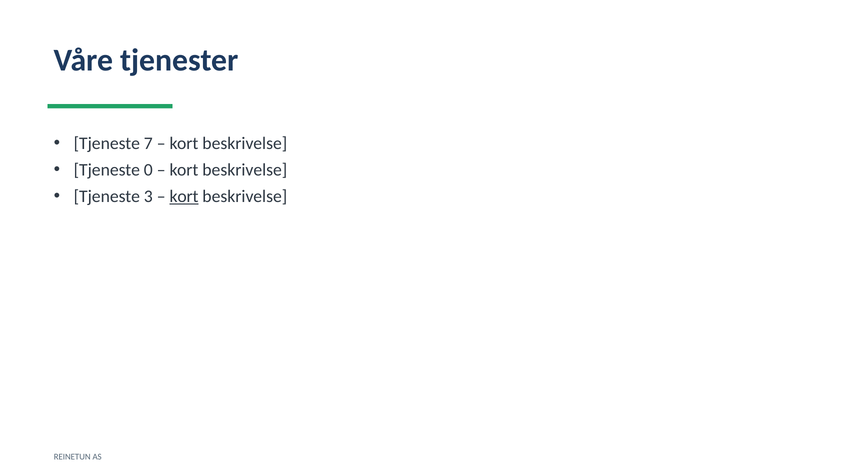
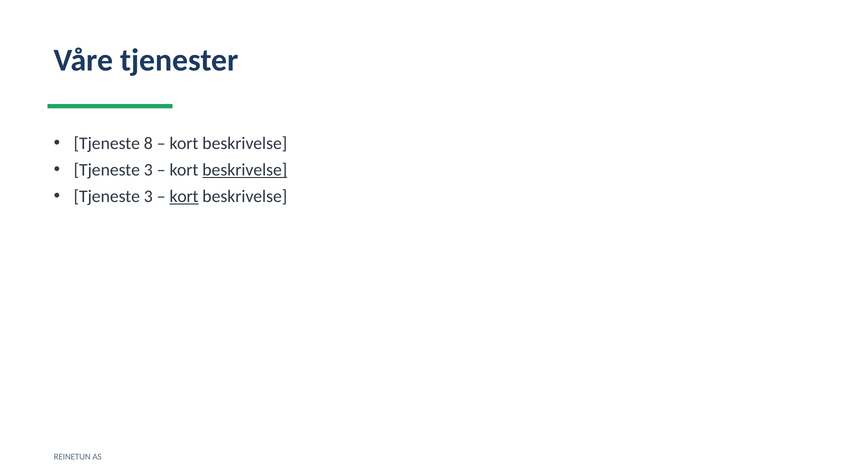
7: 7 -> 8 (148, 143)
0: 0 -> 3 (148, 170)
beskrivelse underline: none -> present (245, 170)
